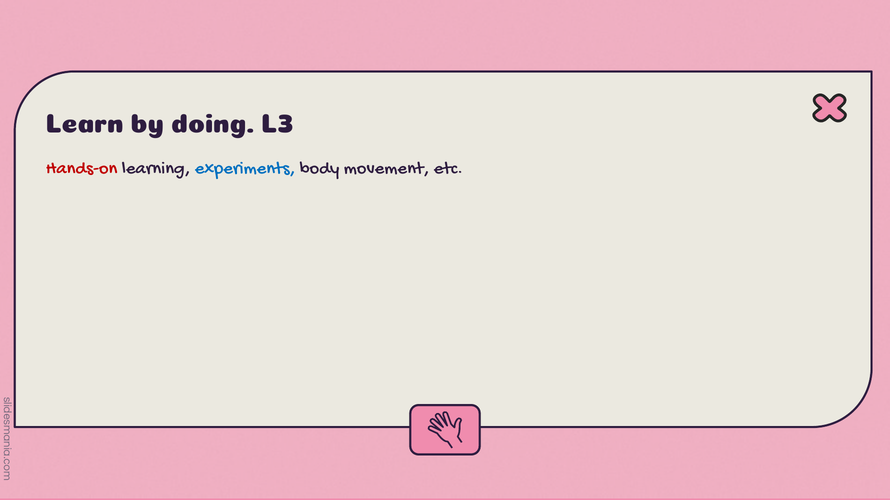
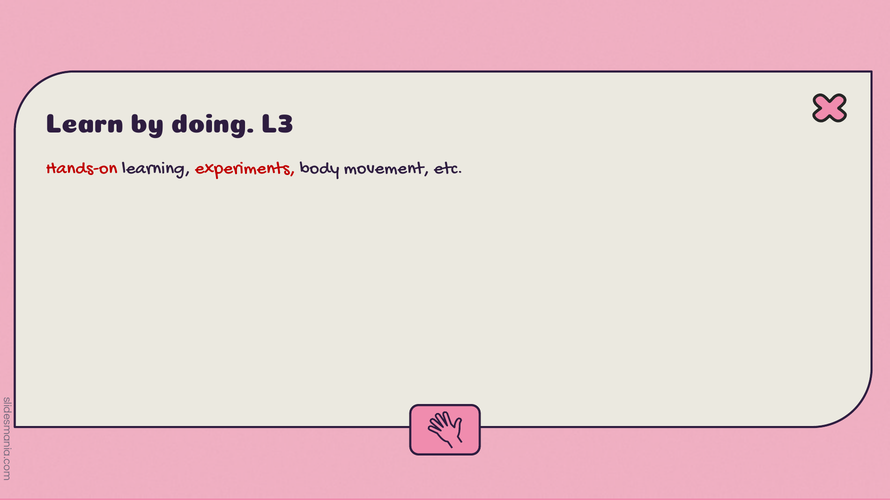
experiments colour: blue -> red (245, 167)
